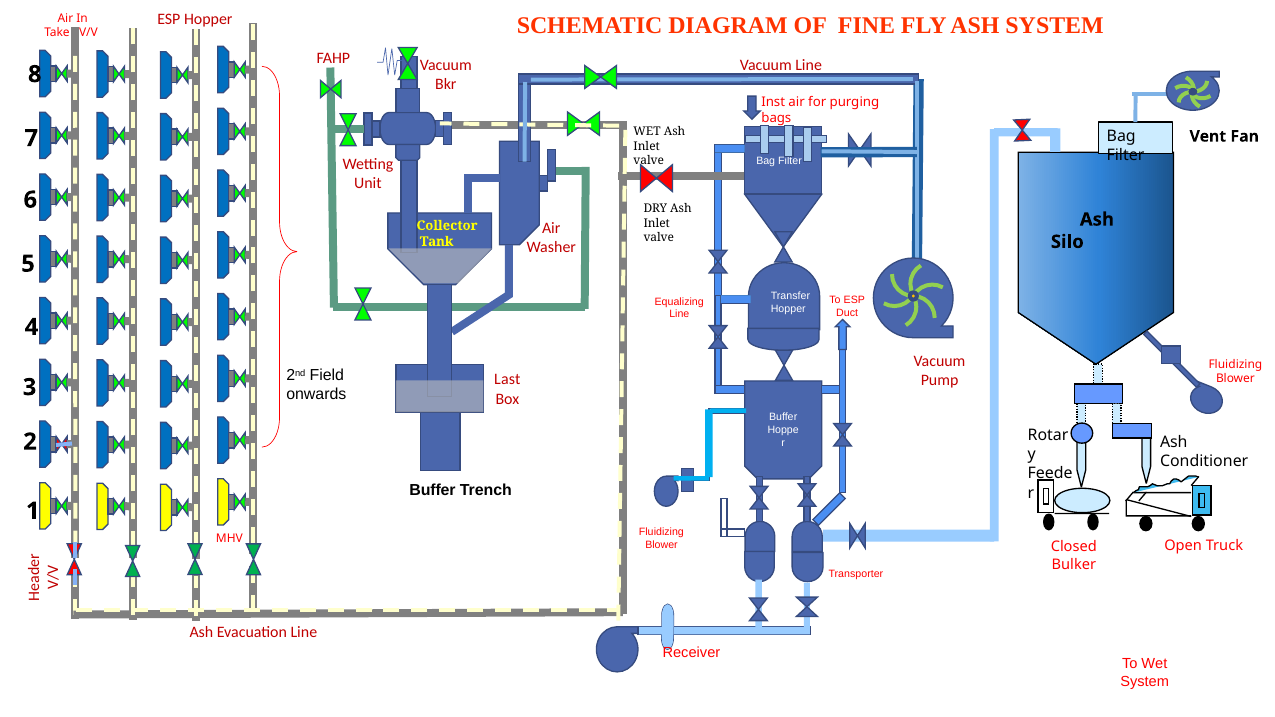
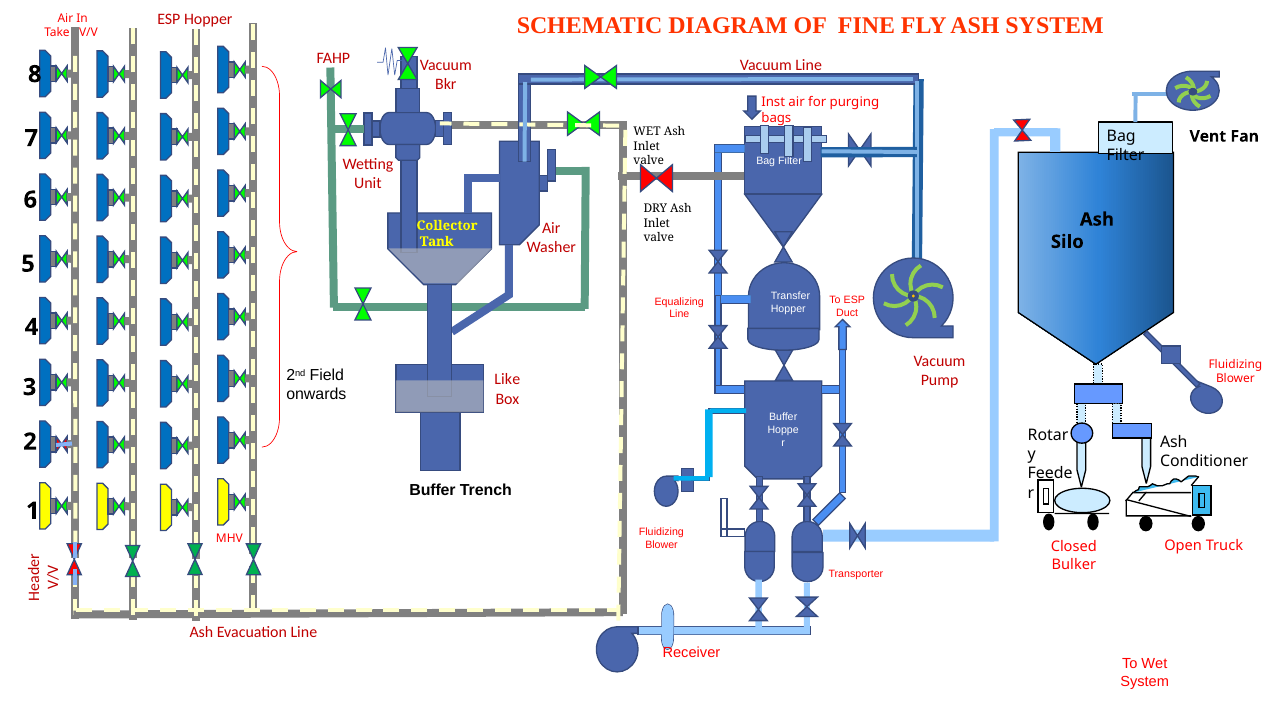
Last: Last -> Like (507, 380)
